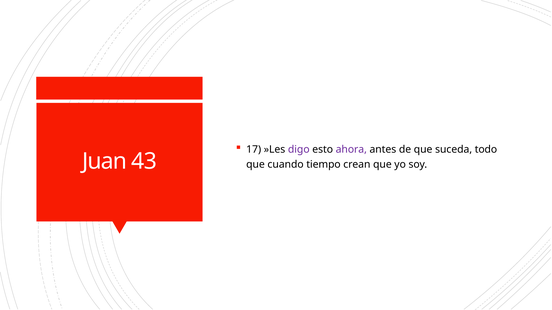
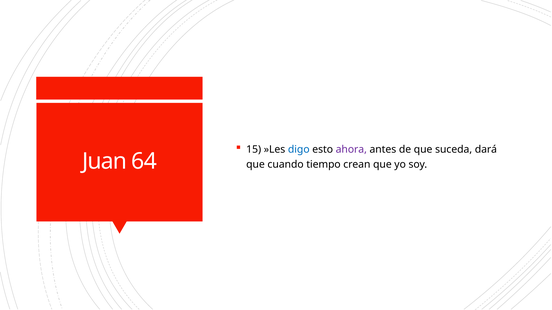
17: 17 -> 15 (254, 150)
digo colour: purple -> blue (299, 150)
todo: todo -> dará (486, 150)
43: 43 -> 64 (144, 161)
